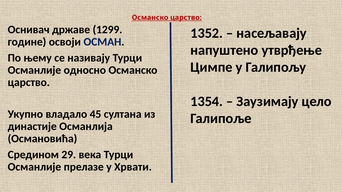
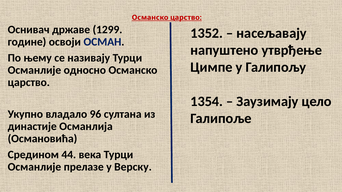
45: 45 -> 96 (95, 114)
29: 29 -> 44 (69, 155)
Хрвати: Хрвати -> Верску (133, 167)
